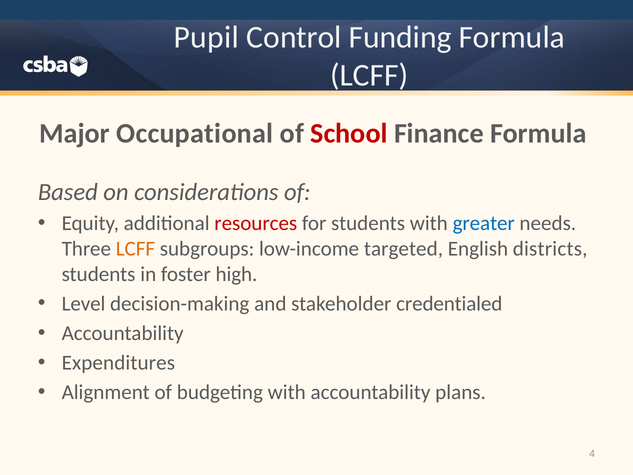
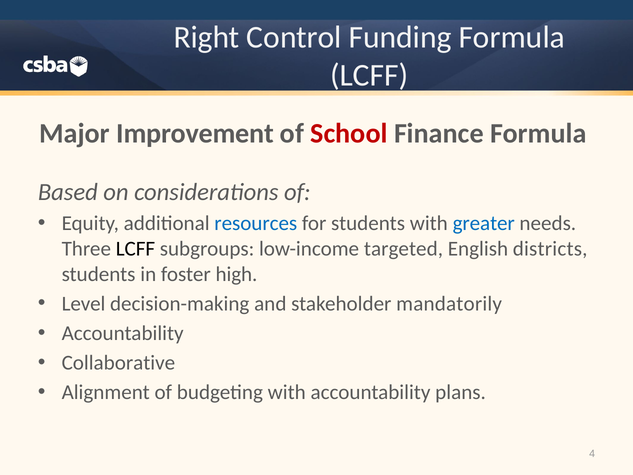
Pupil: Pupil -> Right (207, 37)
Occupational: Occupational -> Improvement (195, 133)
resources colour: red -> blue (256, 223)
LCFF colour: orange -> black (135, 249)
credentialed: credentialed -> mandatorily (449, 304)
Expenditures: Expenditures -> Collaborative (118, 363)
